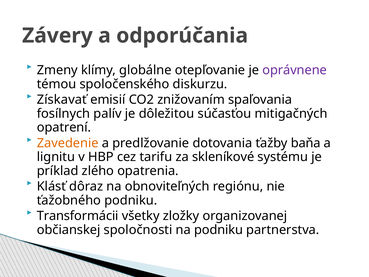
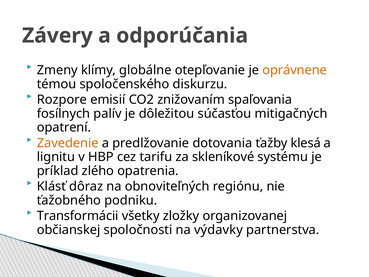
oprávnene colour: purple -> orange (295, 70)
Získavať: Získavať -> Rozpore (62, 100)
baňa: baňa -> klesá (306, 143)
na podniku: podniku -> výdavky (218, 230)
